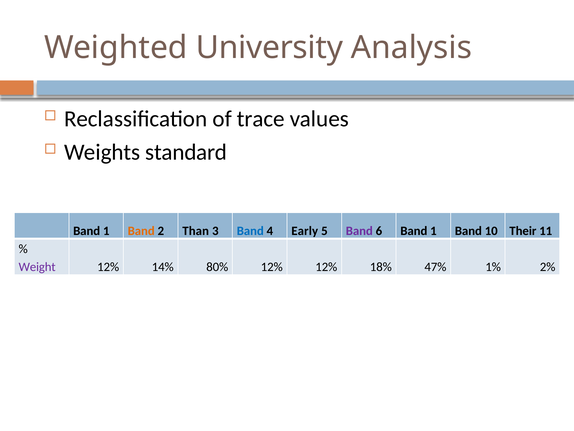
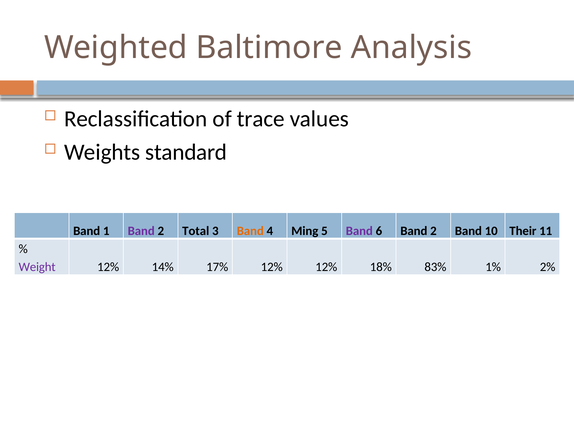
University: University -> Baltimore (269, 48)
Band colour: orange -> purple (141, 231)
Than: Than -> Total (196, 231)
Band colour: blue -> orange (250, 231)
Early: Early -> Ming (305, 231)
6 Band 1: 1 -> 2 (433, 231)
80%: 80% -> 17% (217, 267)
47%: 47% -> 83% (435, 267)
